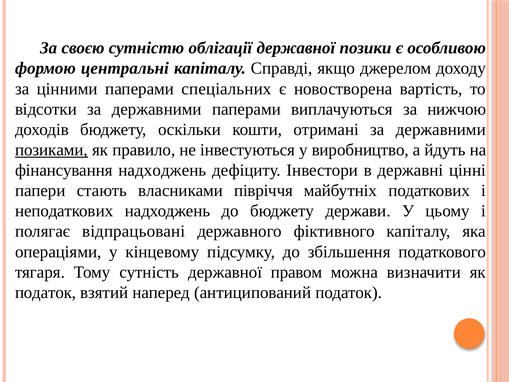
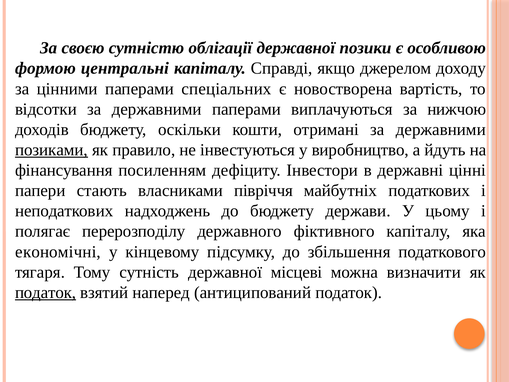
фінансування надходжень: надходжень -> посиленням (162, 170)
відпрацьовані: відпрацьовані -> перерозподілу (134, 231)
операціями: операціями -> економічні (58, 252)
правом: правом -> місцеві (297, 272)
податок underline: none -> present (46, 292)
